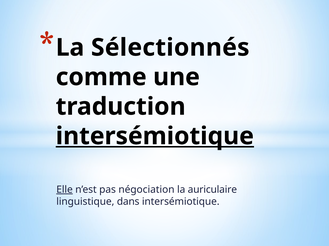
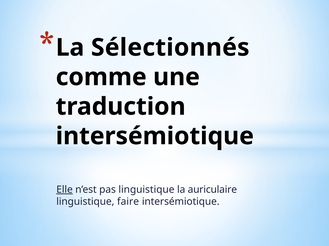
intersémiotique underline: present -> none (155, 137)
pas négociation: négociation -> linguistique (146, 190)
dans: dans -> faire (128, 202)
